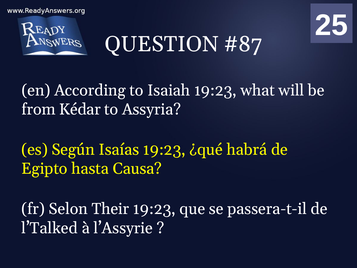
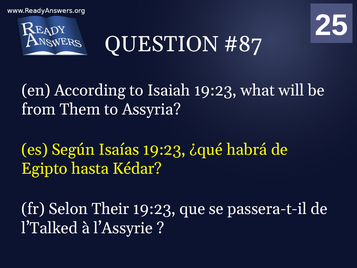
Kédar: Kédar -> Them (80, 109)
Causa: Causa -> Kédar (137, 169)
